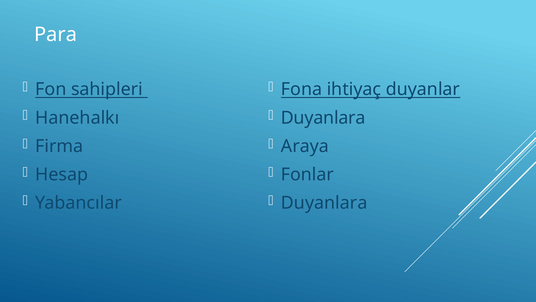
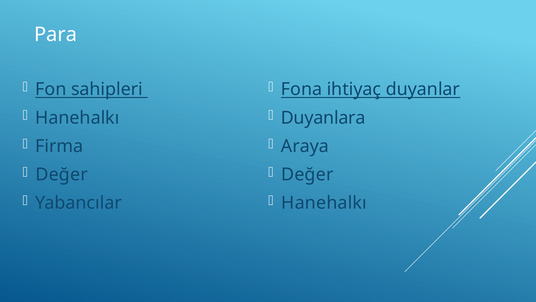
Hesap: Hesap -> Değer (62, 174)
Fonlar: Fonlar -> Değer (307, 174)
Duyanlara: Duyanlara -> Hanehalkı (324, 203)
